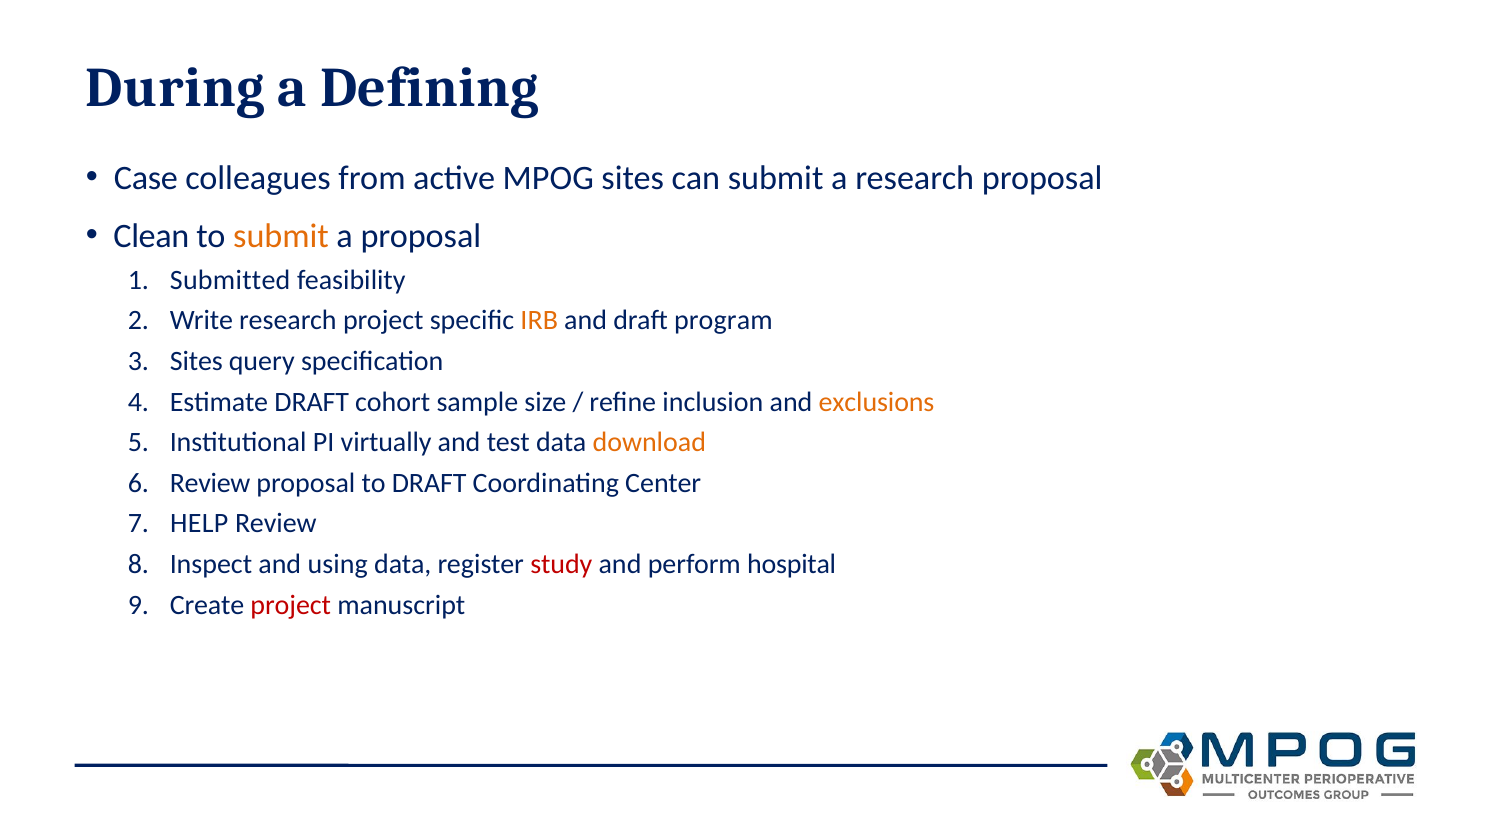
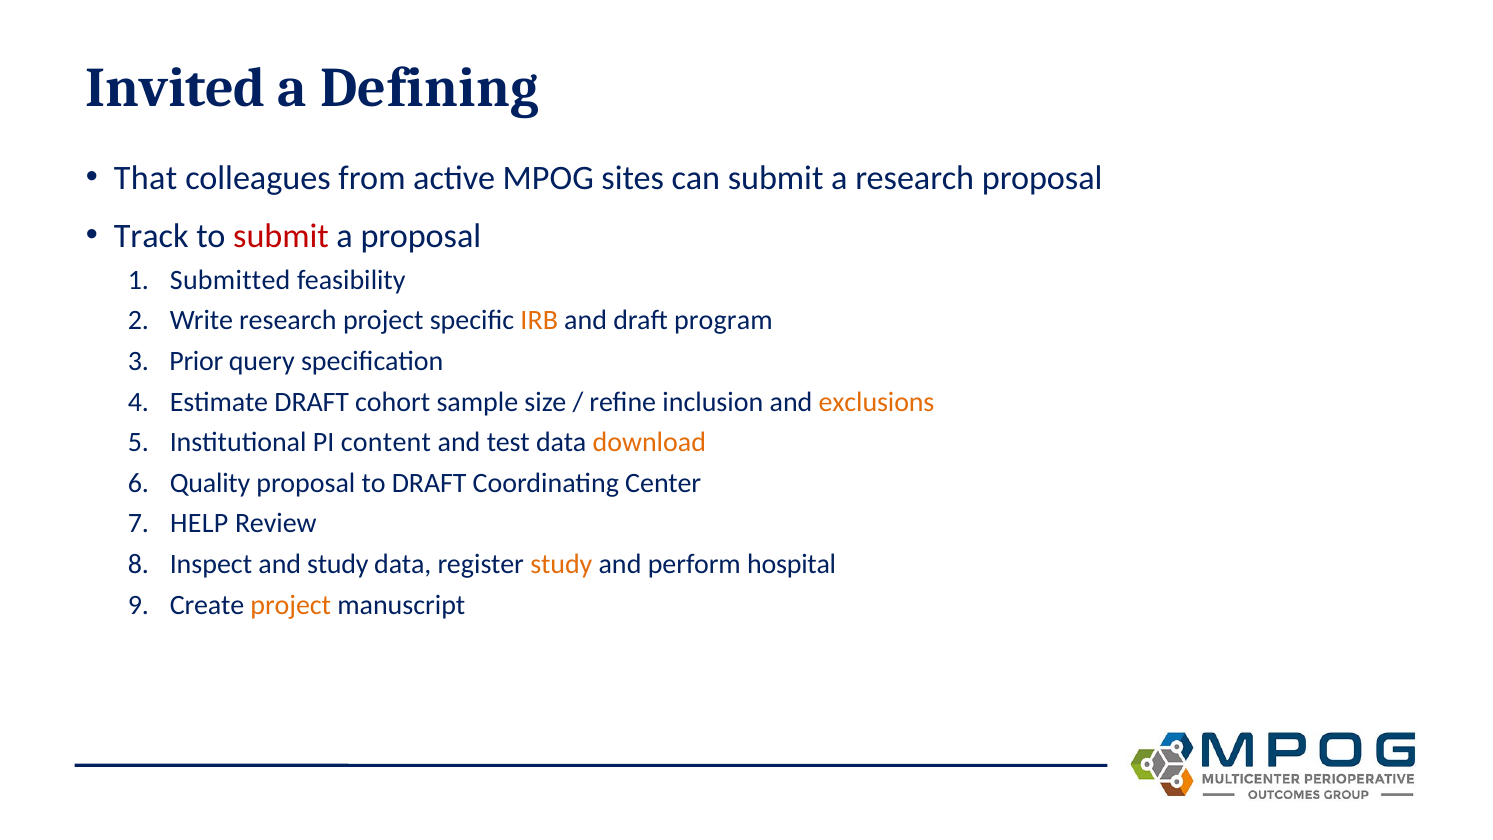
During: During -> Invited (176, 88)
Case: Case -> That (146, 178)
Clean: Clean -> Track (151, 236)
submit colour: orange -> red (281, 236)
Sites: Sites -> Prior (196, 361)
virtually: virtually -> content (386, 442)
Review: Review -> Quality (210, 483)
and using: using -> study (338, 564)
study colour: red -> orange (561, 564)
project colour: red -> orange (291, 605)
